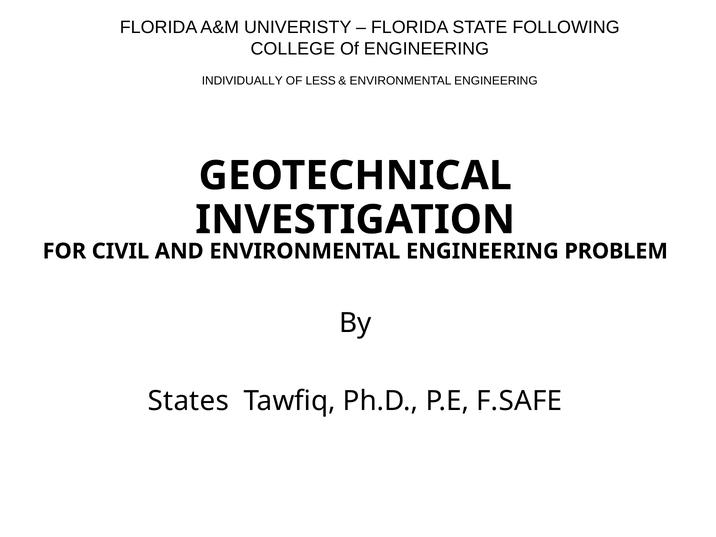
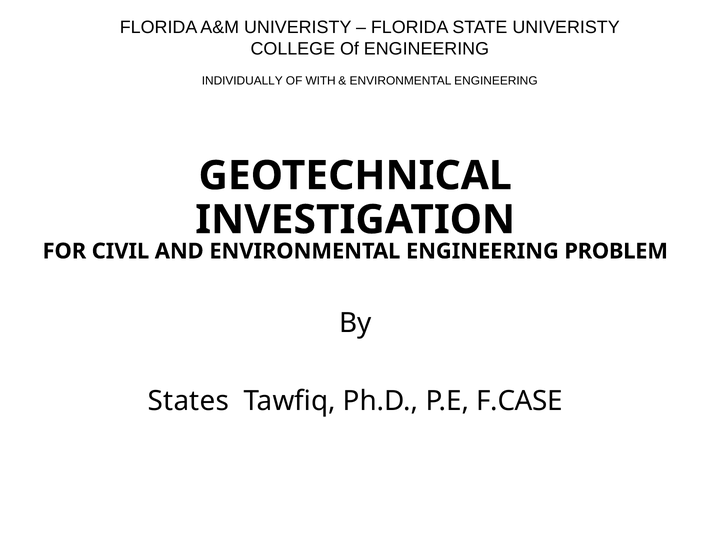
STATE FOLLOWING: FOLLOWING -> UNIVERISTY (566, 27)
LESS: LESS -> WITH (321, 81)
F.SAFE: F.SAFE -> F.CASE (520, 401)
